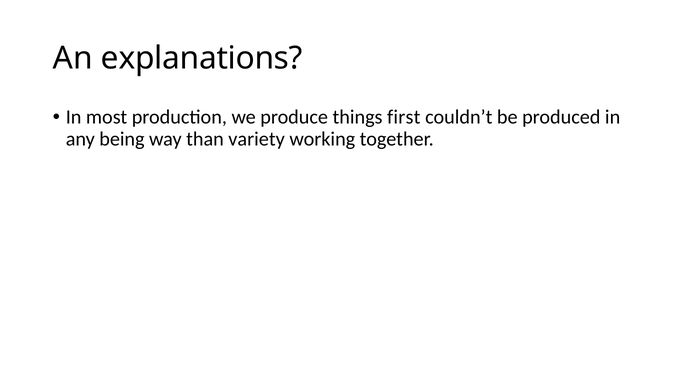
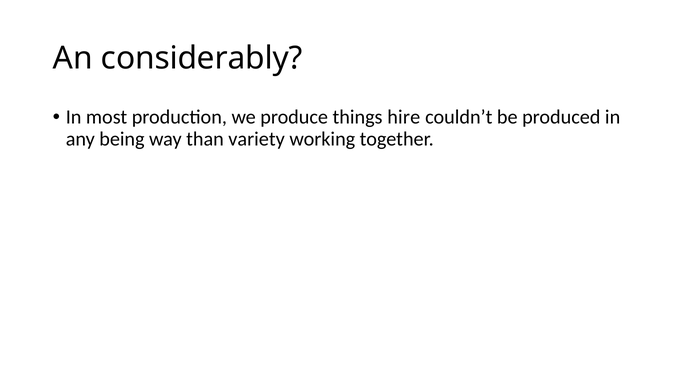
explanations: explanations -> considerably (202, 58)
first: first -> hire (404, 117)
